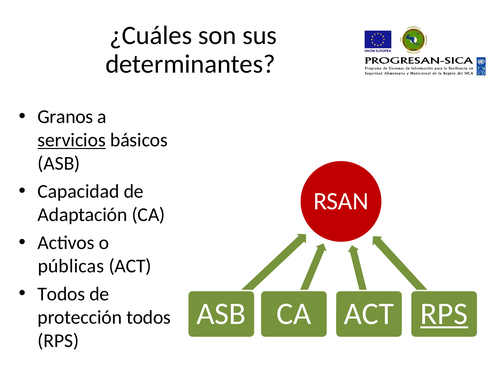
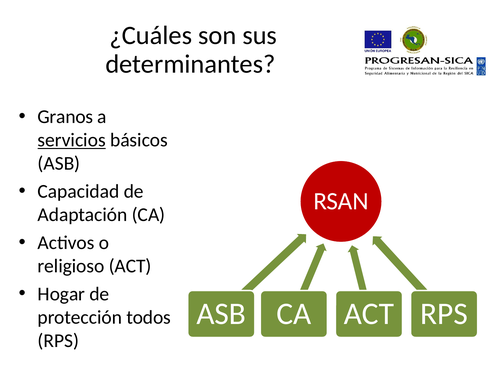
públicas: públicas -> religioso (71, 266)
Todos: Todos -> Hogar (61, 294)
RPS underline: present -> none (444, 314)
